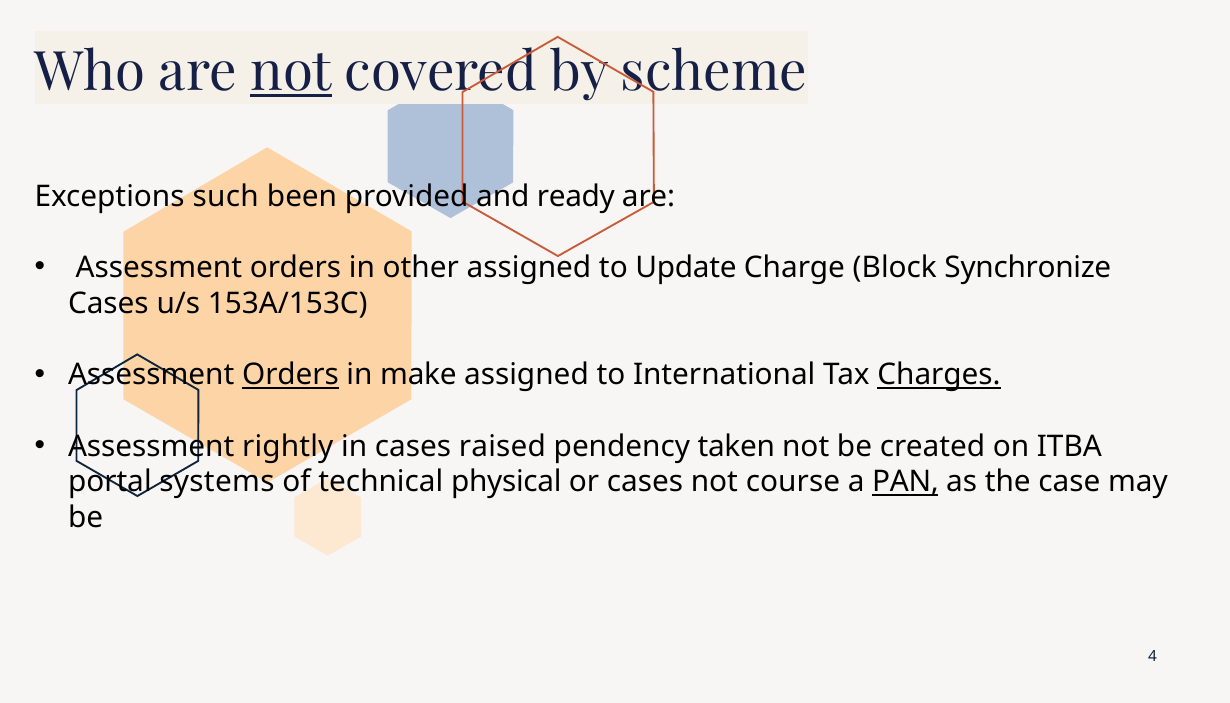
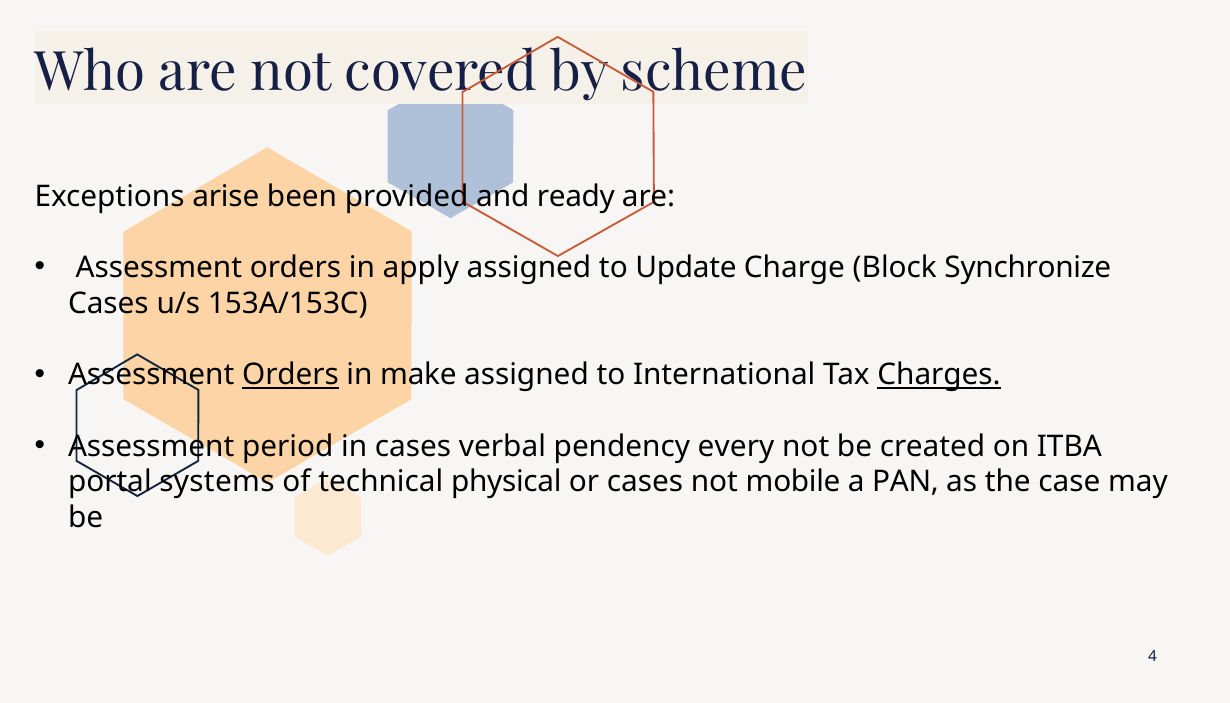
not underline: present -> none (291, 72)
such: such -> arise (226, 196)
other: other -> apply (421, 268)
rightly: rightly -> period (288, 446)
raised: raised -> verbal (502, 446)
taken: taken -> every (736, 446)
course: course -> mobile (793, 482)
PAN underline: present -> none (906, 482)
